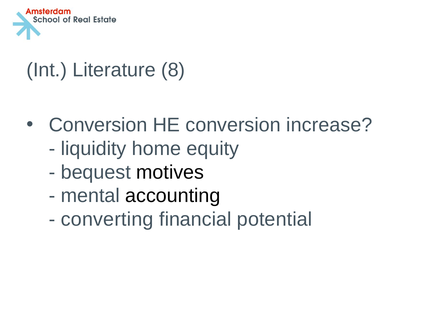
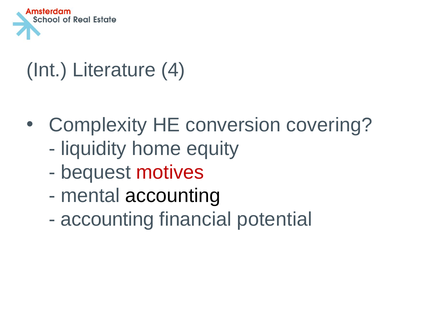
8: 8 -> 4 (173, 70)
Conversion: Conversion -> Complexity (98, 125)
increase: increase -> covering (329, 125)
motives colour: black -> red (170, 172)
converting: converting -> accounting (107, 220)
